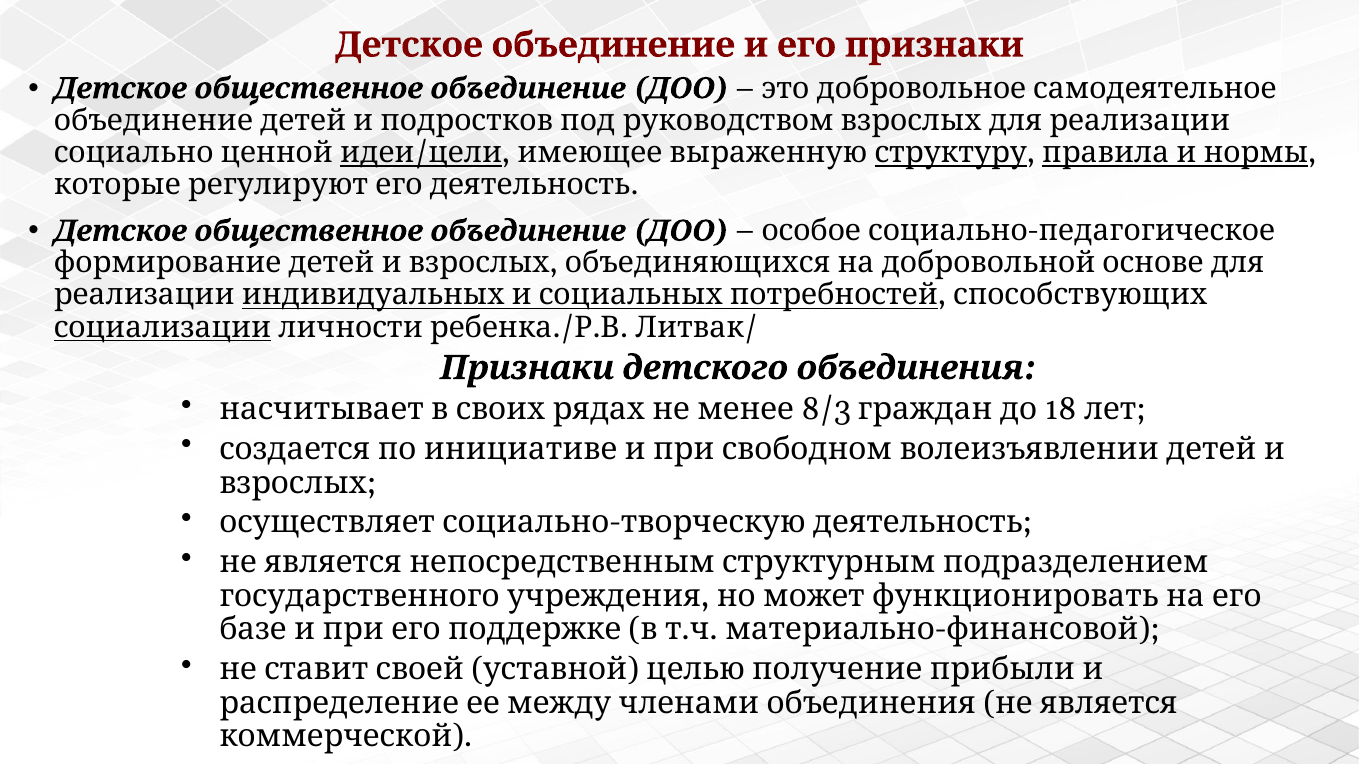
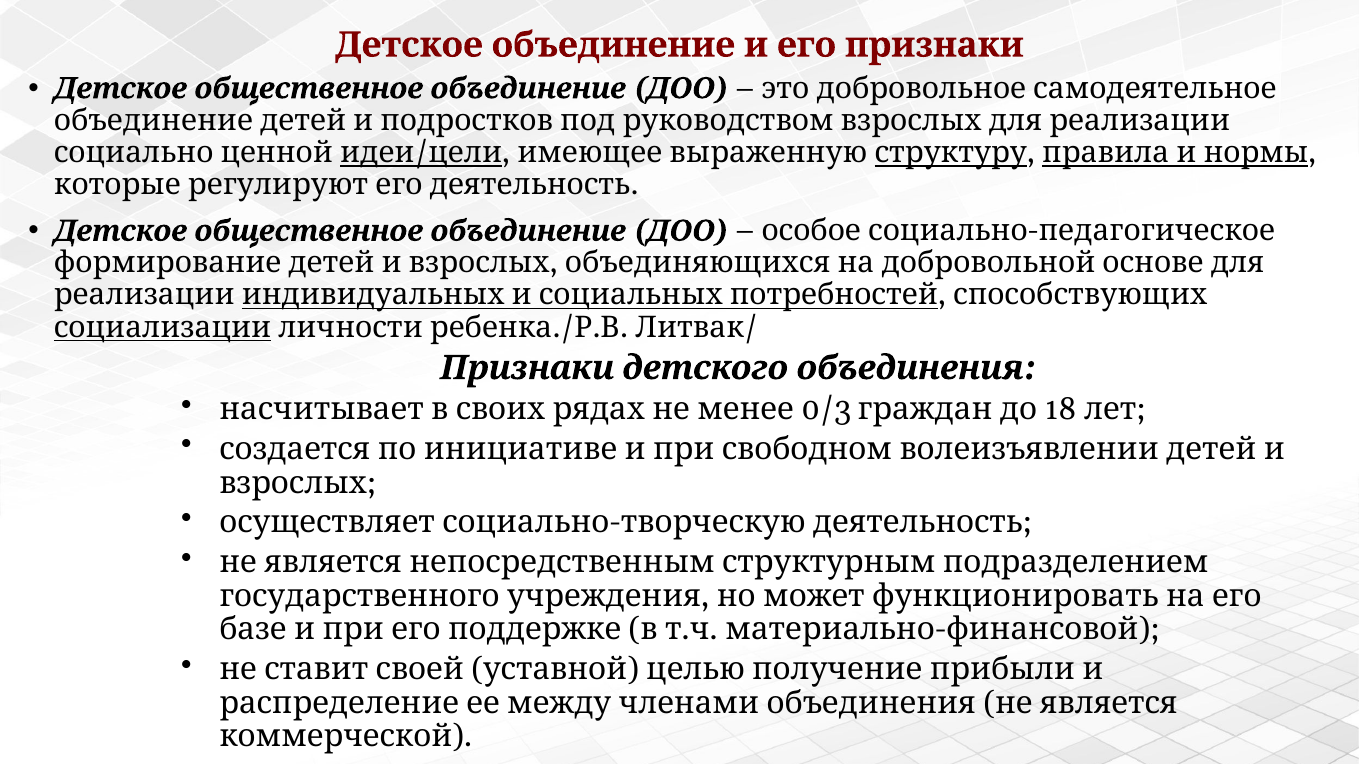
8/3: 8/3 -> 0/3 (826, 410)
